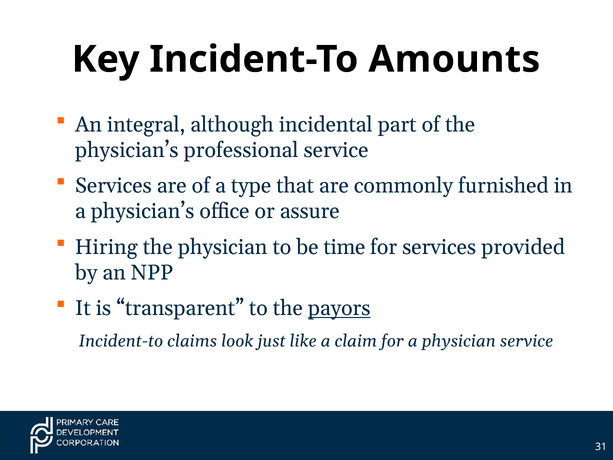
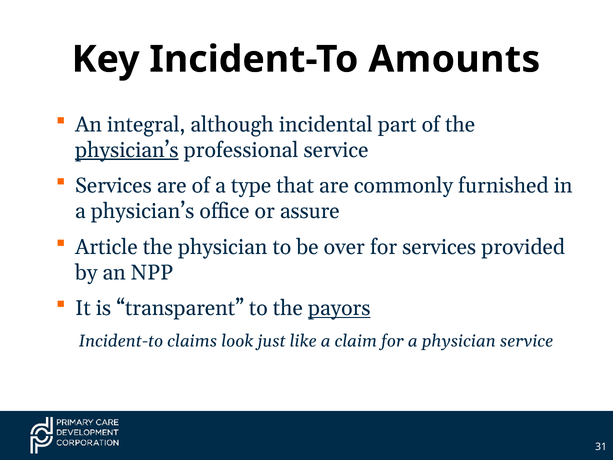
physician’s underline: none -> present (127, 150)
Hiring: Hiring -> Article (106, 247)
time: time -> over (344, 247)
